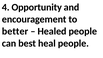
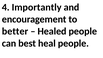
Opportunity: Opportunity -> Importantly (37, 7)
